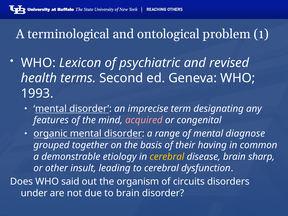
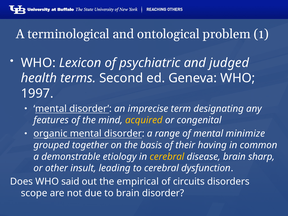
revised: revised -> judged (229, 63)
1993: 1993 -> 1997 (37, 94)
acquired colour: pink -> yellow (144, 120)
diagnose: diagnose -> minimize (245, 134)
organism: organism -> empirical (138, 182)
under: under -> scope (34, 193)
